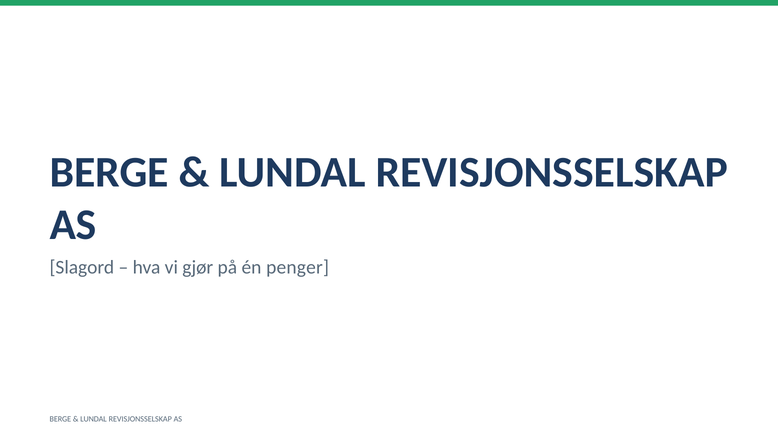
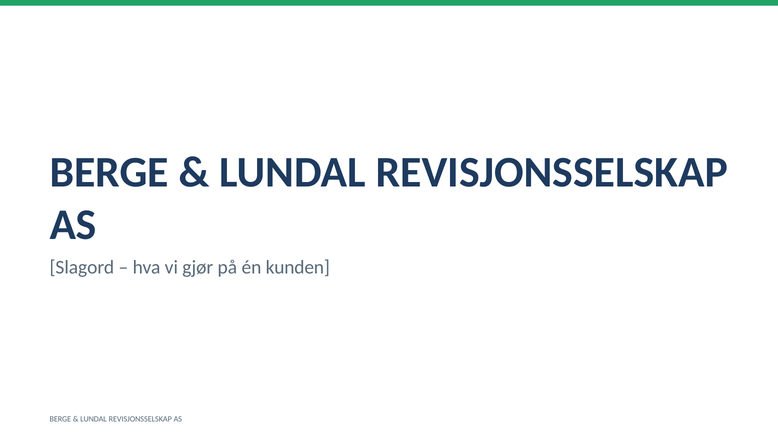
penger: penger -> kunden (298, 268)
